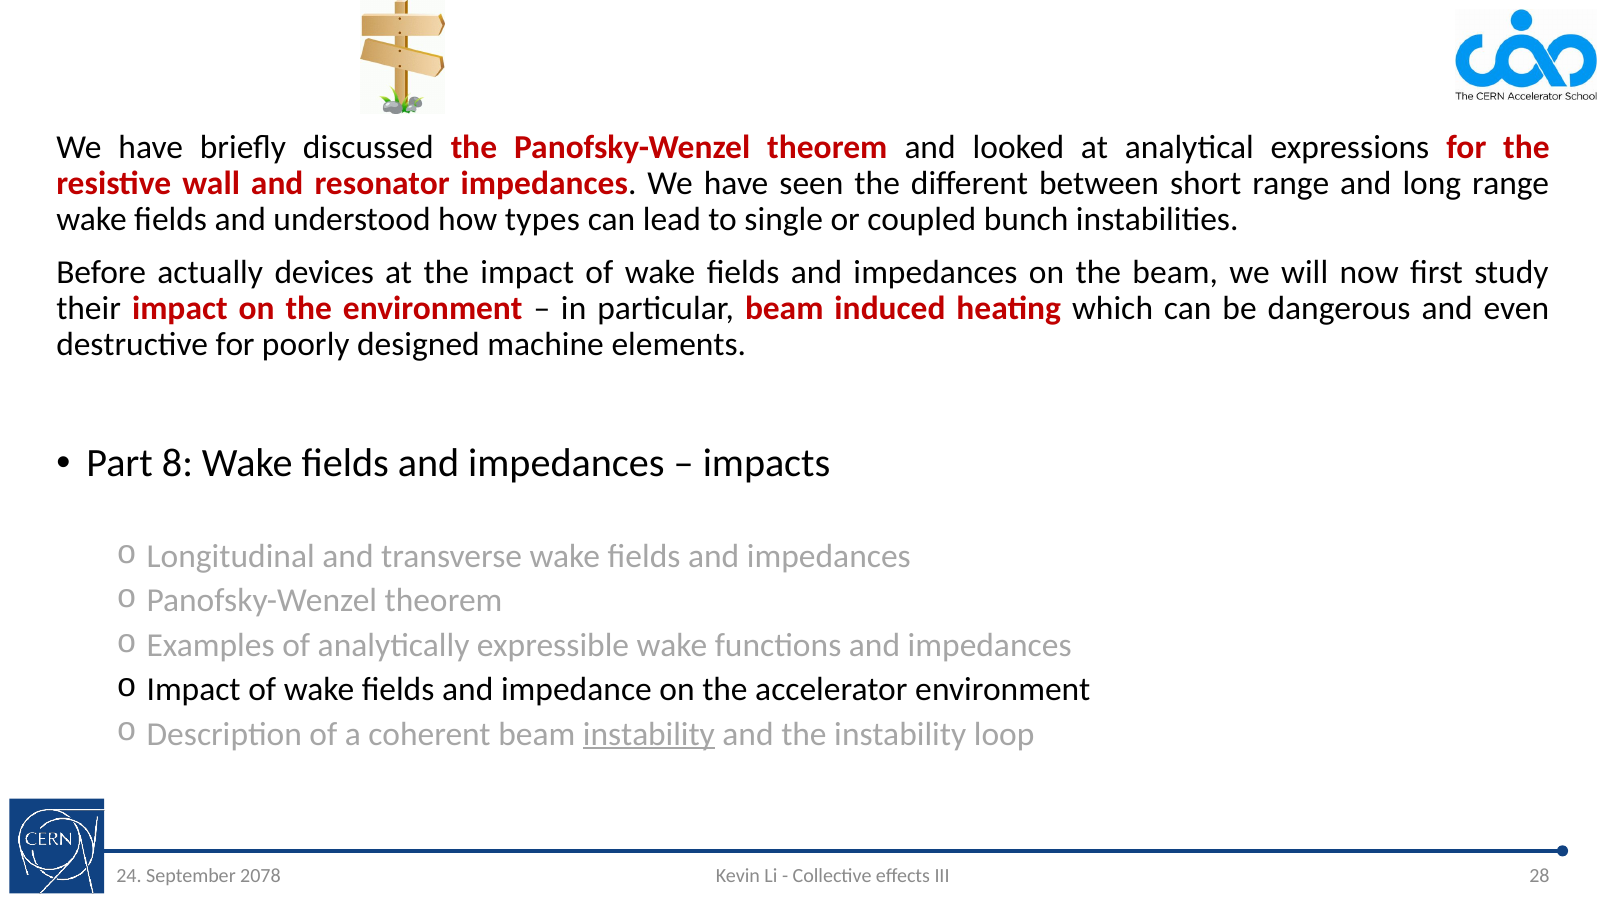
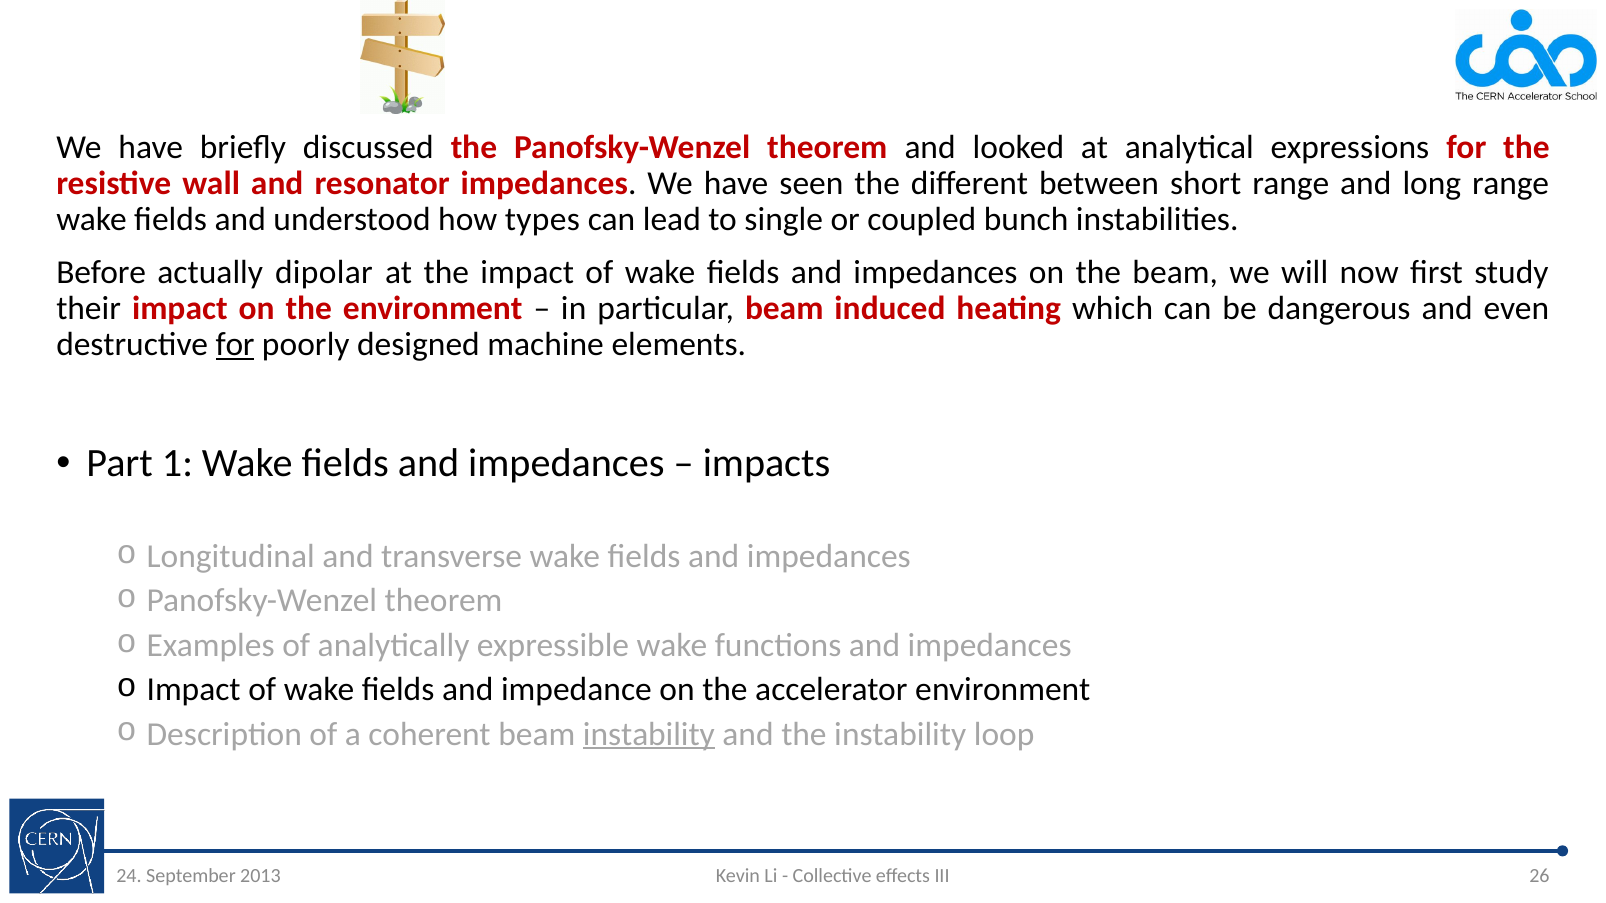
devices: devices -> dipolar (324, 273)
for underline: none -> present (235, 345)
8: 8 -> 1 (177, 464)
28: 28 -> 26 (1539, 876)
2078: 2078 -> 2013 (260, 876)
